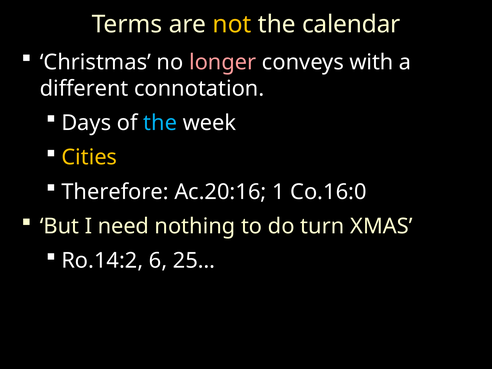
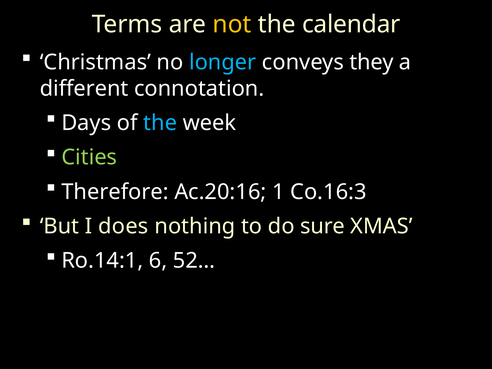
longer colour: pink -> light blue (223, 62)
with: with -> they (372, 62)
Cities colour: yellow -> light green (89, 157)
Co.16:0: Co.16:0 -> Co.16:3 (328, 192)
need: need -> does (123, 226)
turn: turn -> sure (323, 226)
Ro.14:2: Ro.14:2 -> Ro.14:1 (102, 261)
25…: 25… -> 52… (194, 261)
